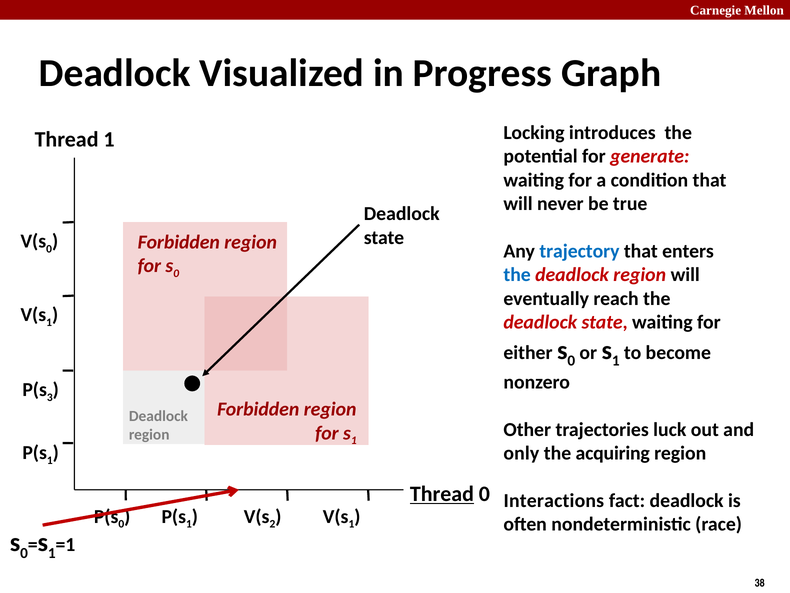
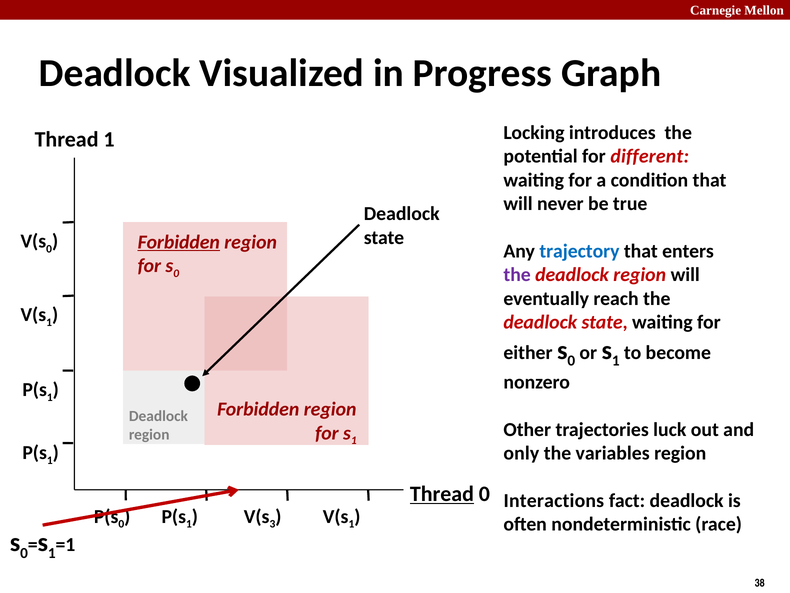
generate: generate -> different (650, 156)
Forbidden underline: none -> present (179, 242)
the colour: blue -> purple (517, 275)
3: 3 -> 1 (50, 397)
acquiring: acquiring -> variables (613, 453)
2: 2 -> 3 (272, 524)
